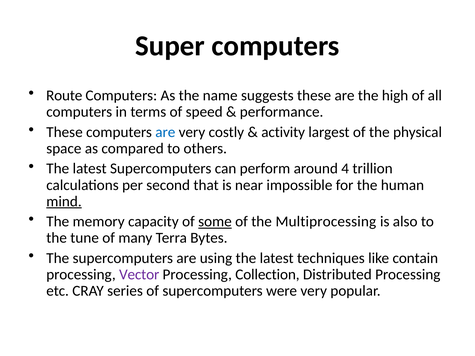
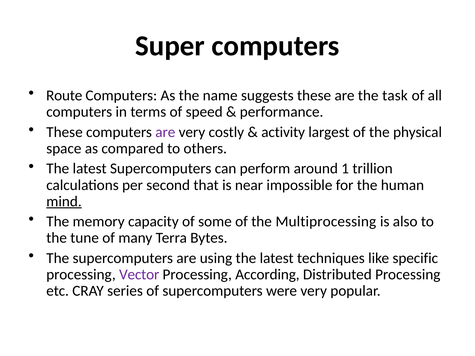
high: high -> task (395, 96)
are colour: blue -> purple (165, 132)
4: 4 -> 1 (345, 169)
some underline: present -> none (215, 222)
contain: contain -> specific (415, 258)
Collection: Collection -> According (267, 275)
